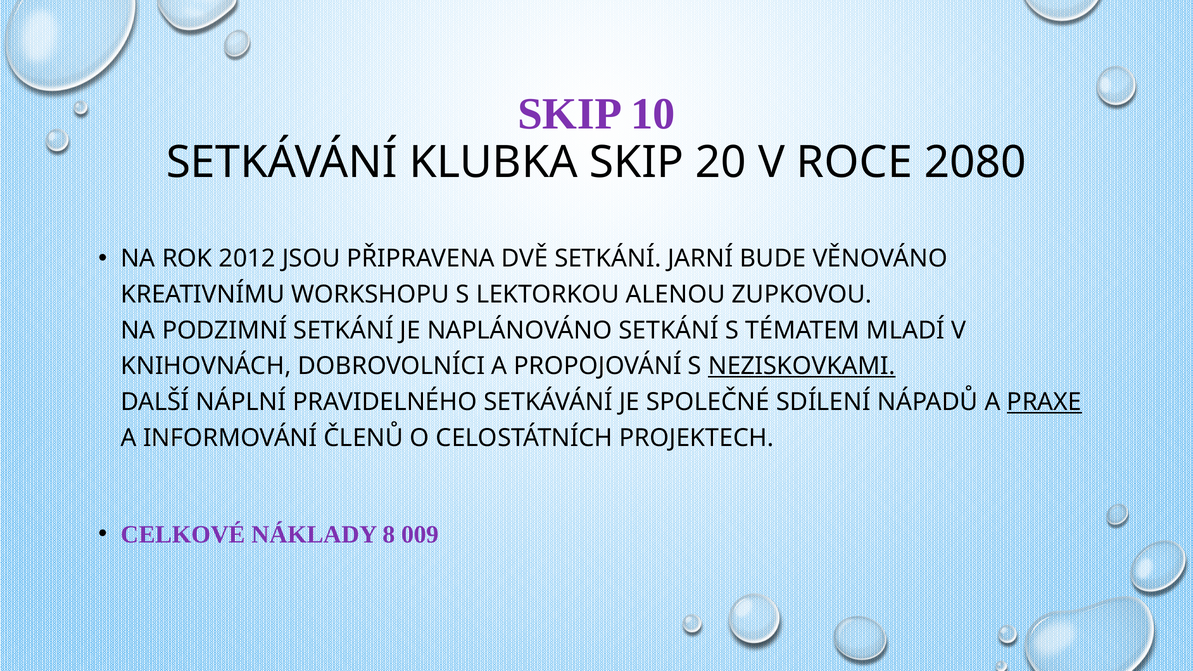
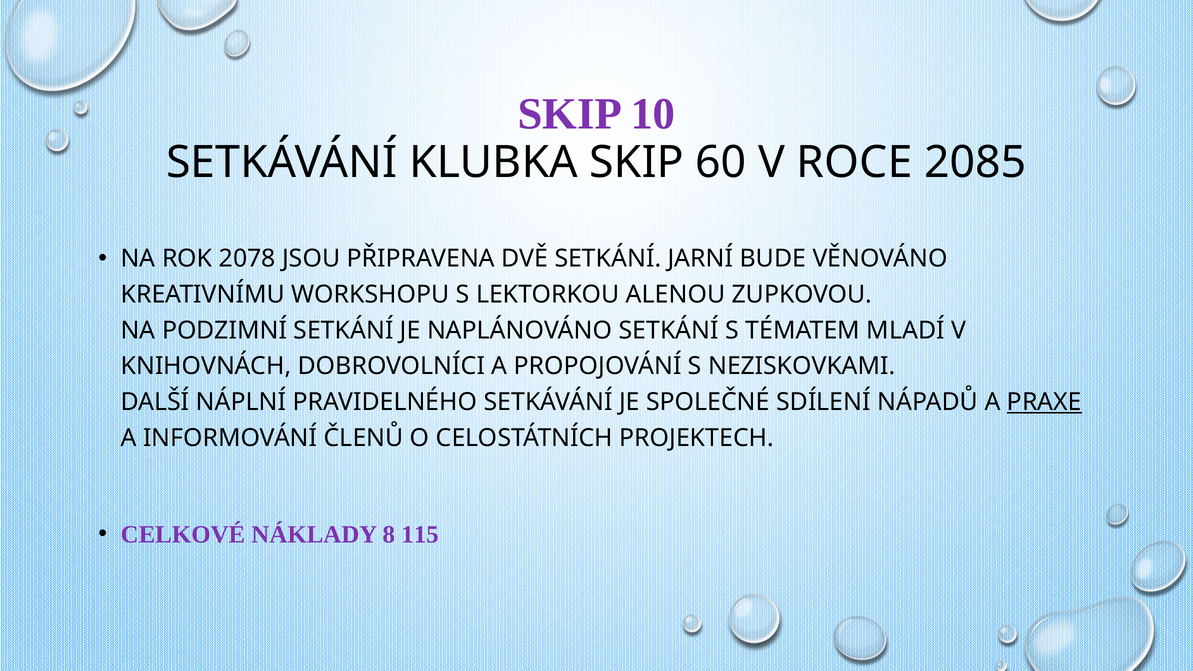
20: 20 -> 60 (721, 162)
2080: 2080 -> 2085 (975, 162)
2012: 2012 -> 2078 (247, 259)
NEZISKOVKAMI underline: present -> none (802, 366)
009: 009 -> 115 (420, 534)
